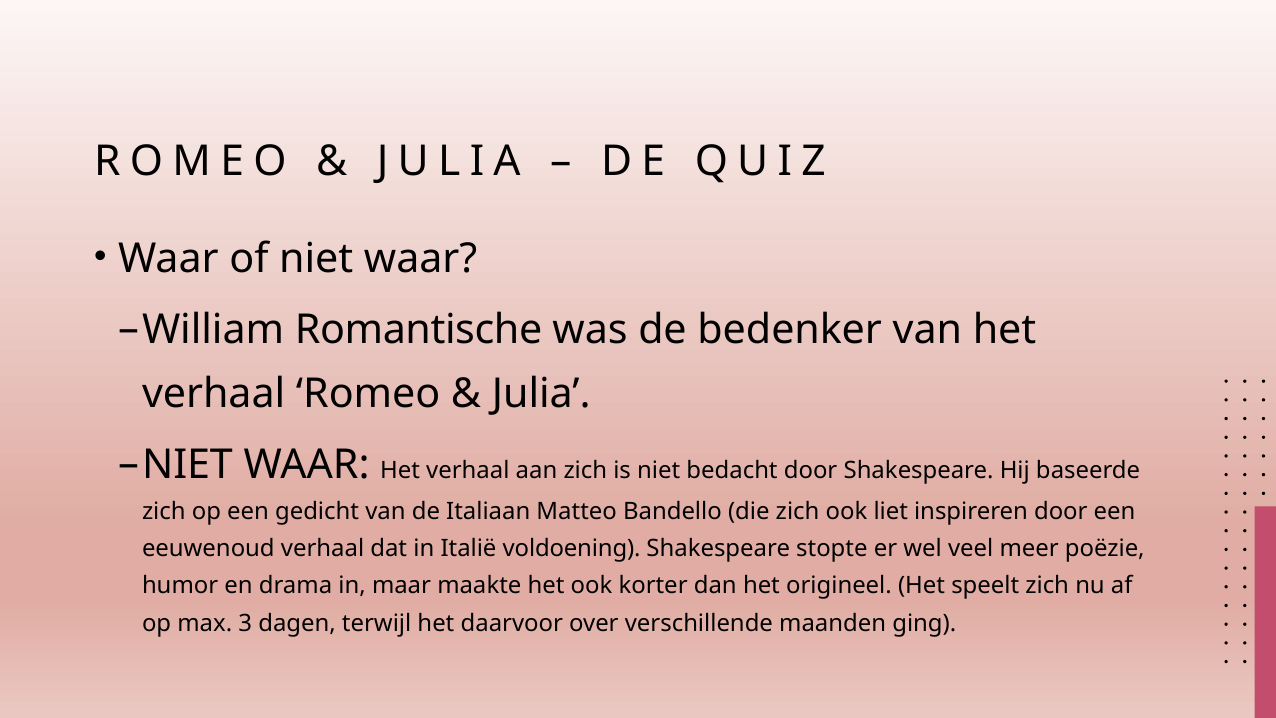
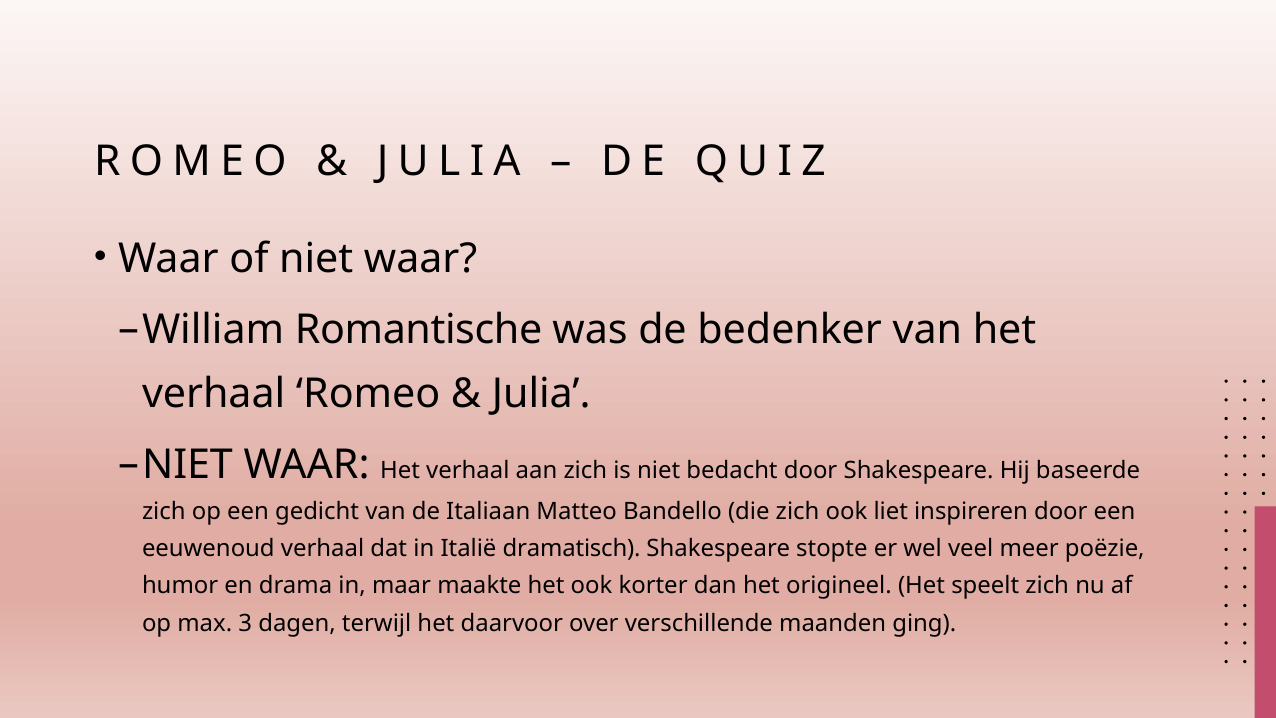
voldoening: voldoening -> dramatisch (572, 548)
